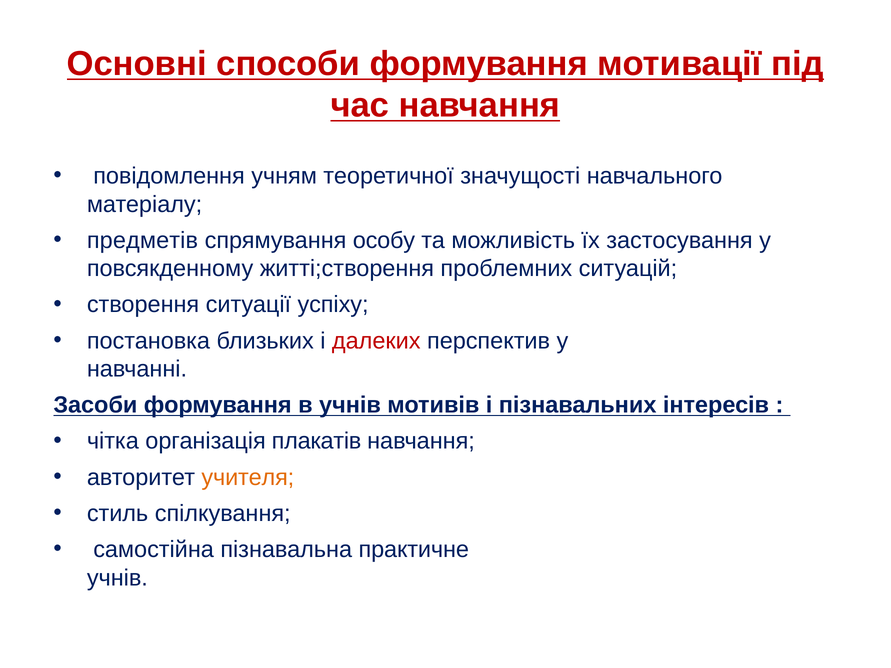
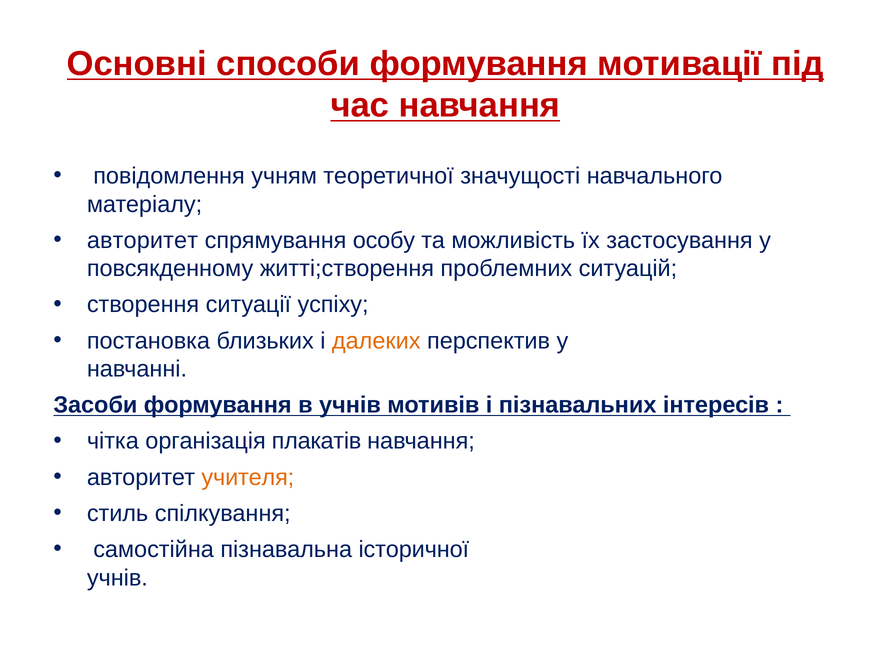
предметів: предметів -> авторитет (142, 240)
далеких colour: red -> orange (376, 341)
практичне: практичне -> історичної (414, 550)
